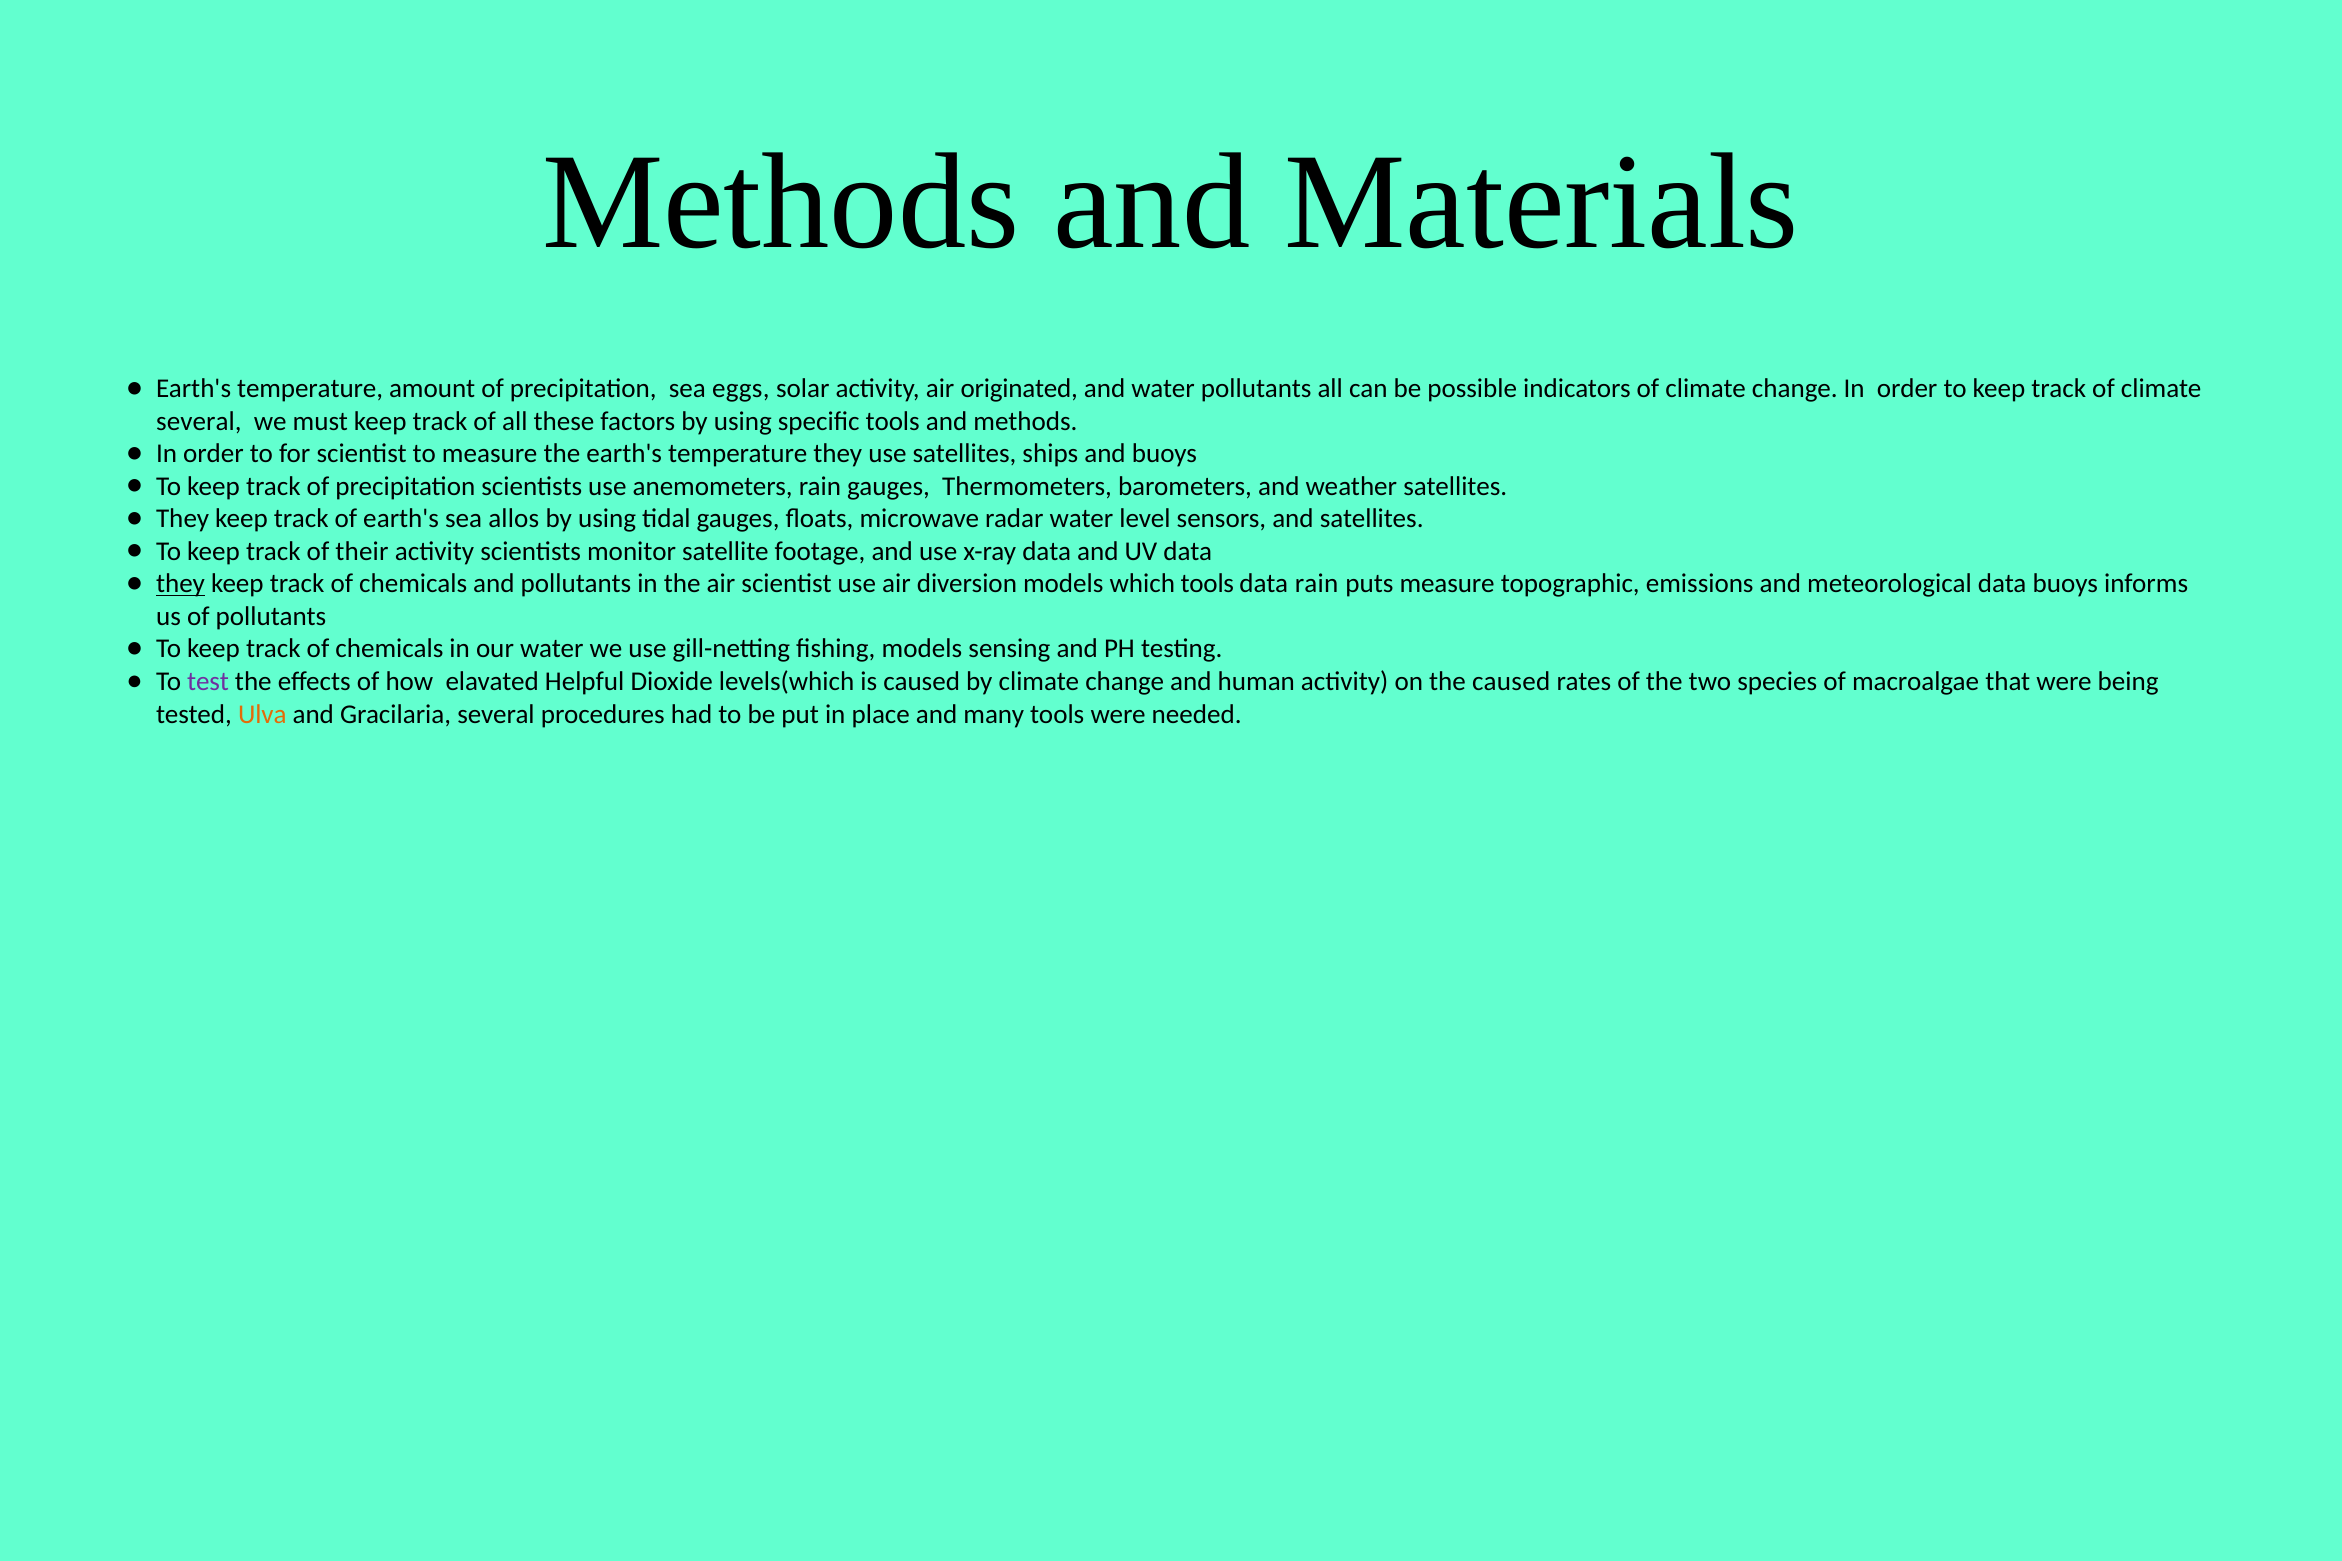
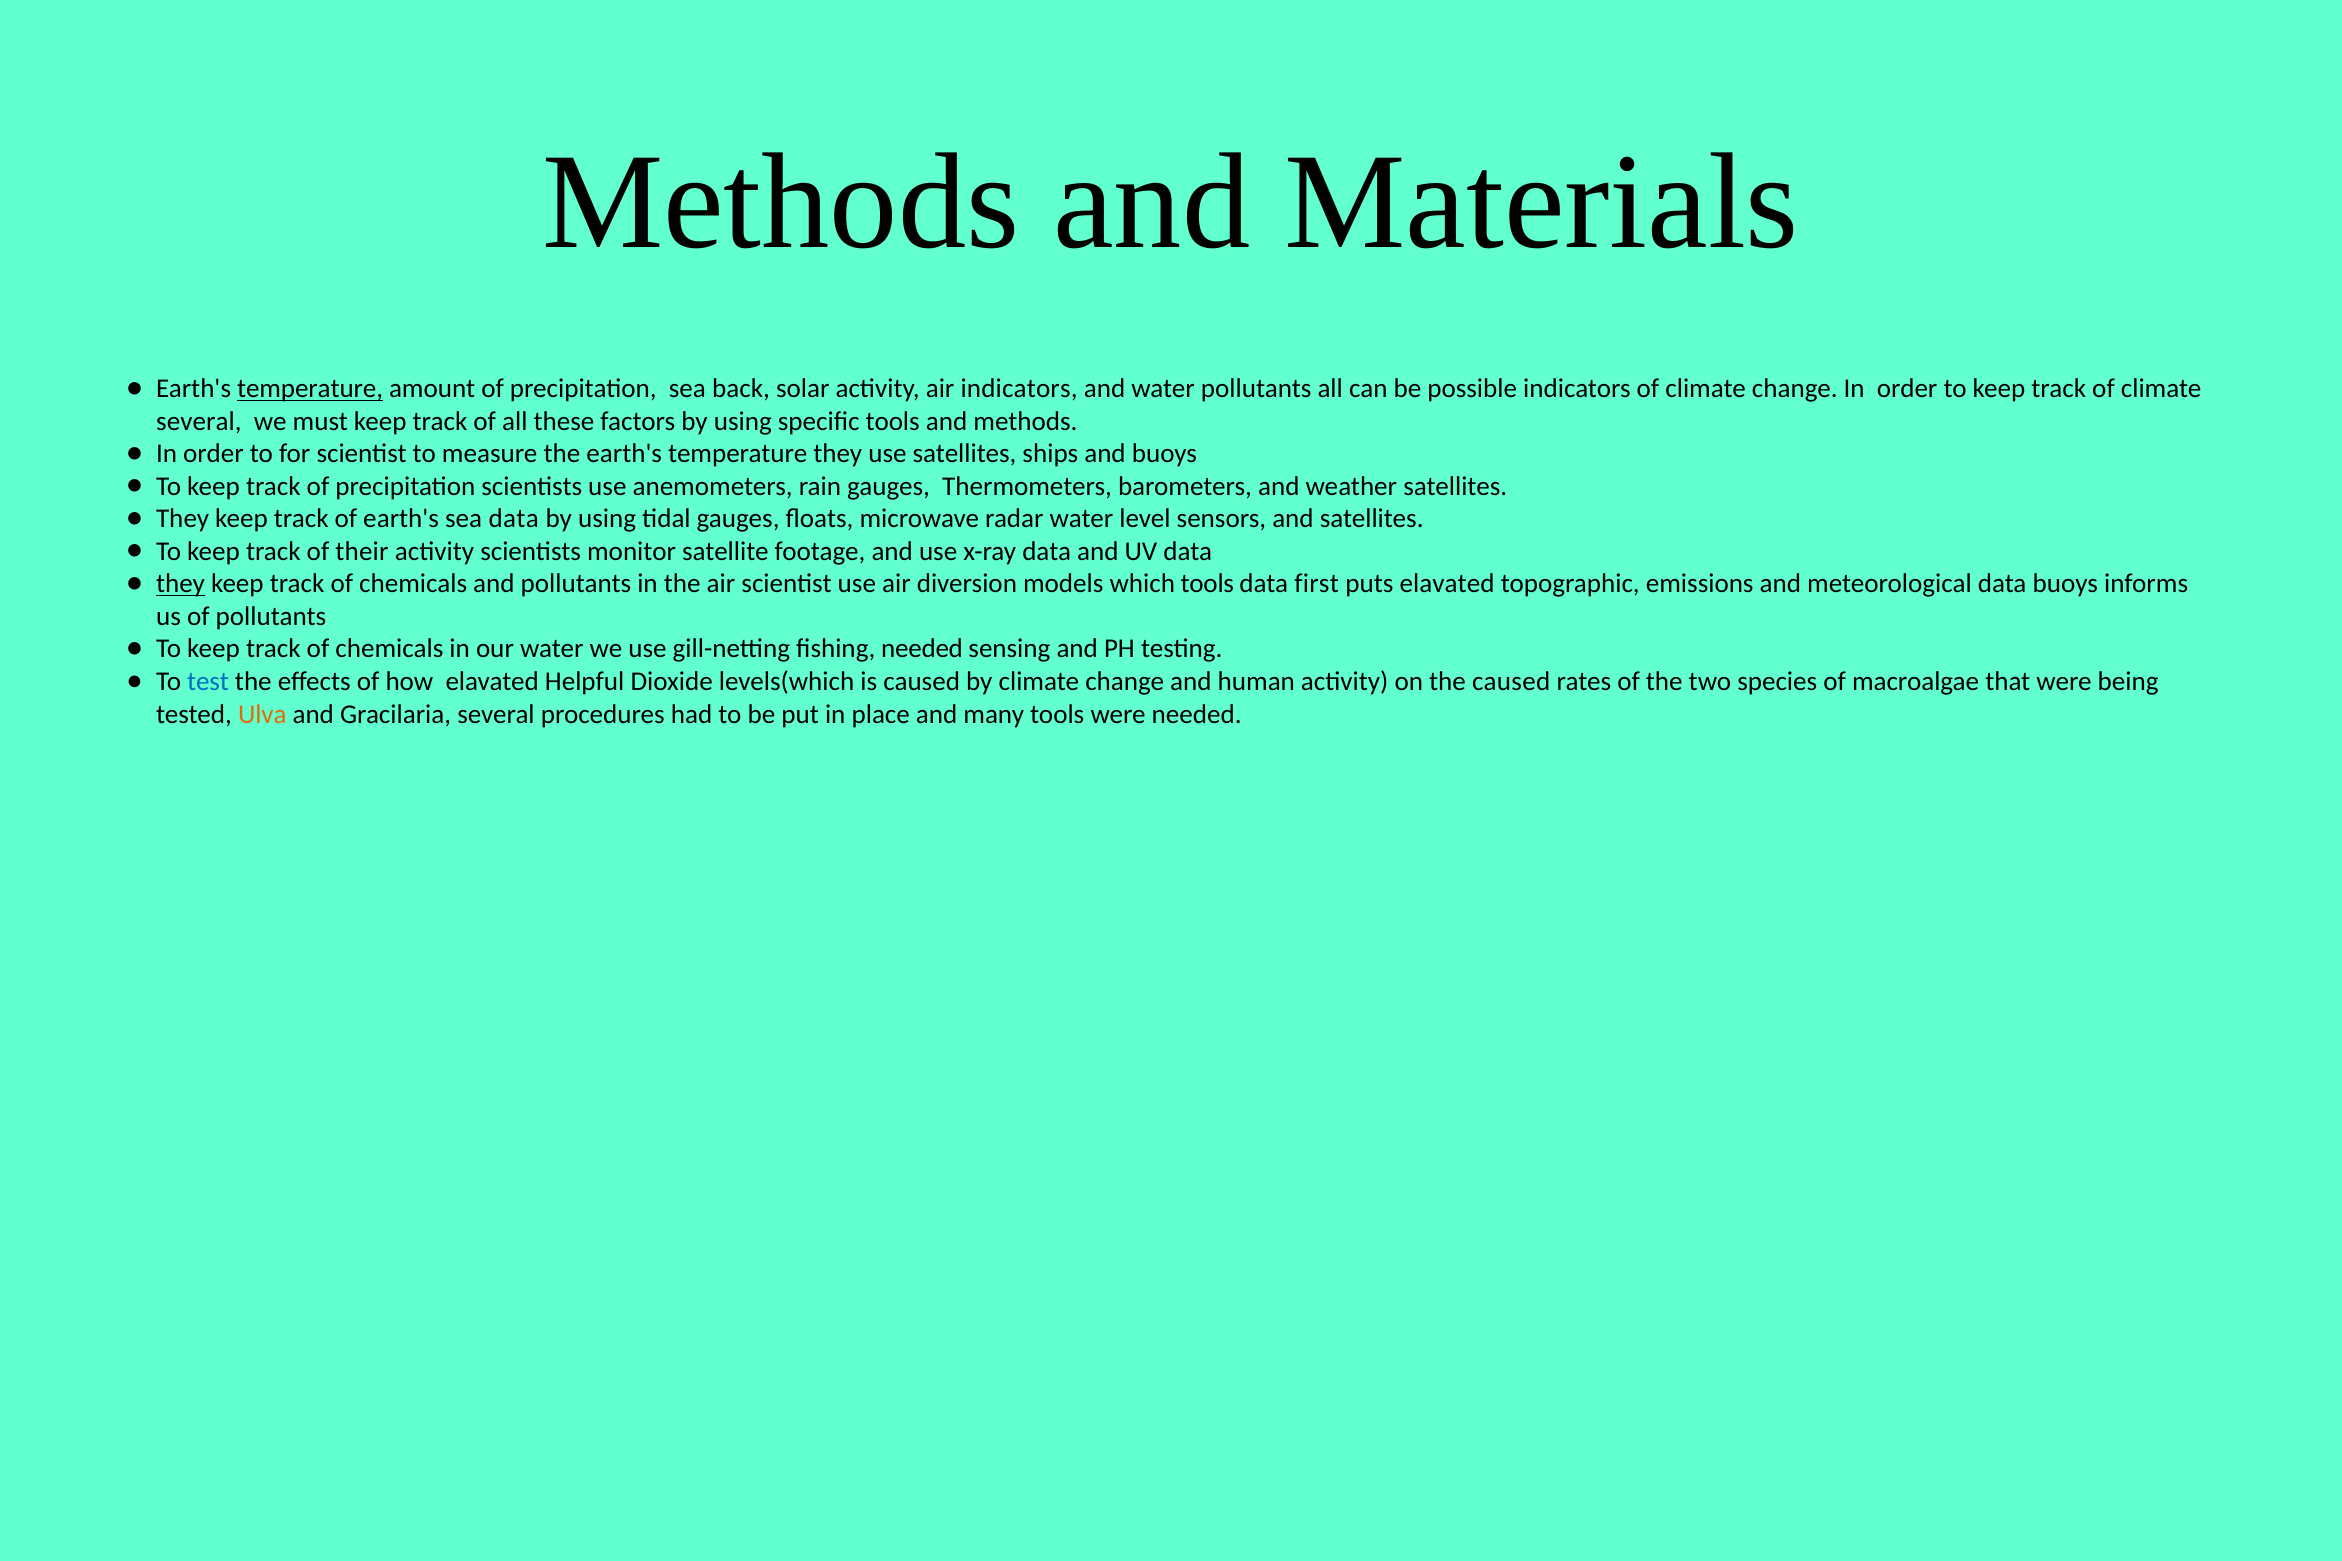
temperature underline: none -> present (310, 389)
eggs: eggs -> back (741, 389)
air originated: originated -> indicators (1019, 389)
sea allos: allos -> data (514, 519)
data rain: rain -> first (1317, 584)
puts measure: measure -> elavated (1447, 584)
fishing models: models -> needed (922, 649)
test colour: purple -> blue (208, 682)
